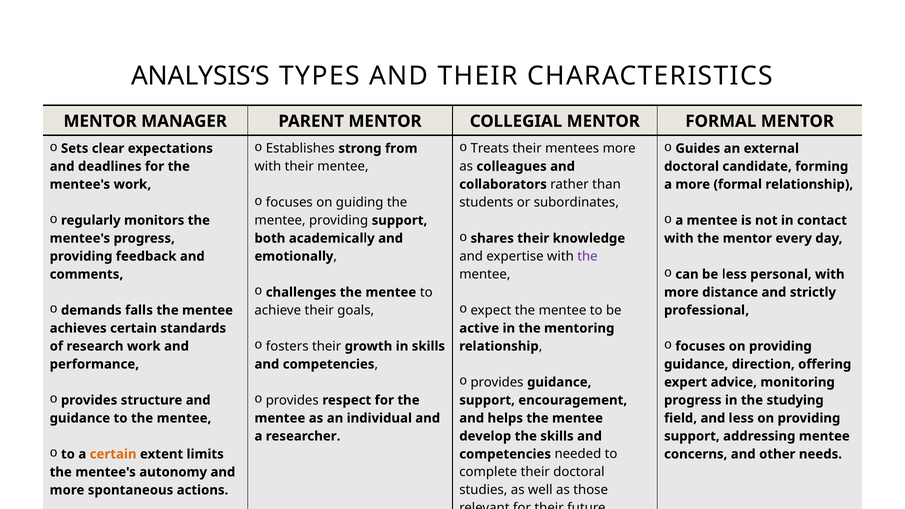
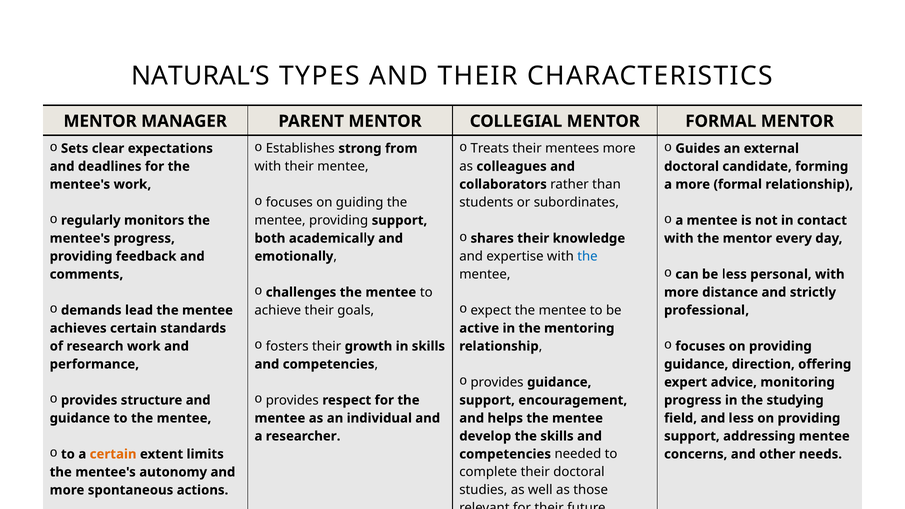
ANALYSIS‘S: ANALYSIS‘S -> NATURAL‘S (200, 76)
the colour: purple -> blue (587, 256)
falls: falls -> lead (139, 310)
